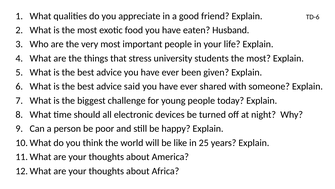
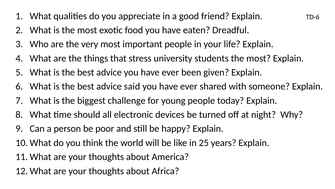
Husband: Husband -> Dreadful (231, 30)
